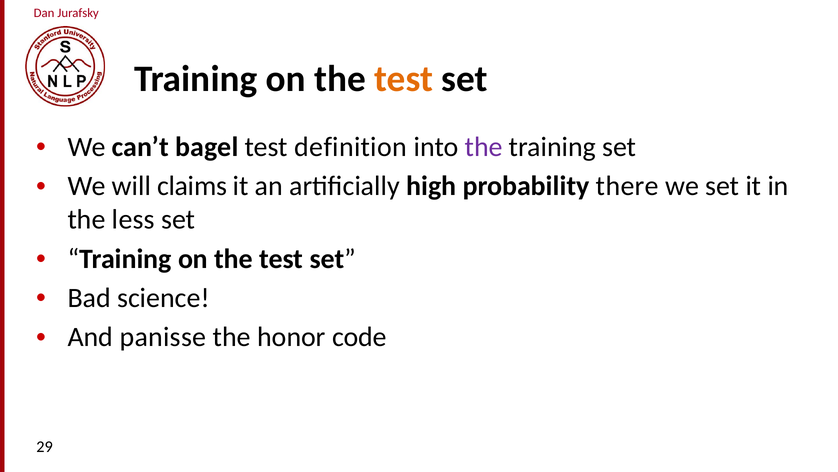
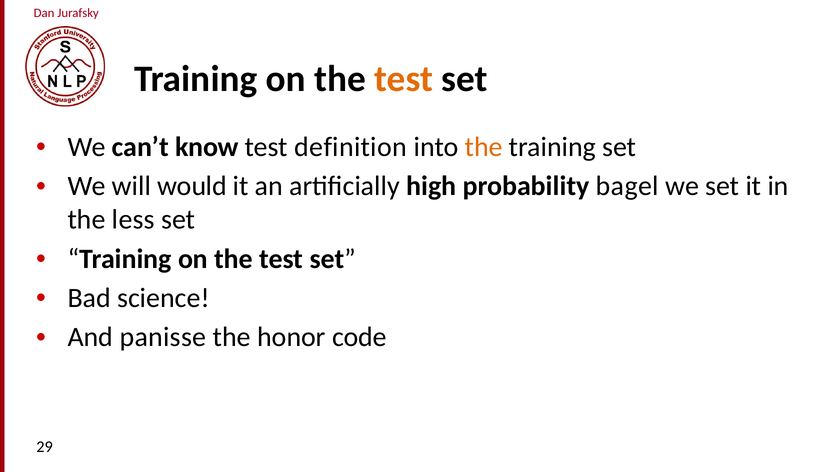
bagel: bagel -> know (207, 147)
the colour: purple -> orange (484, 147)
claims: claims -> would (192, 186)
there: there -> bagel (627, 186)
